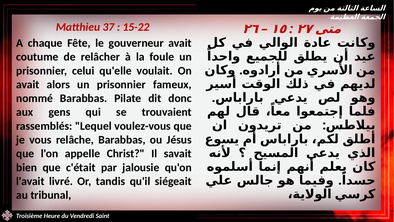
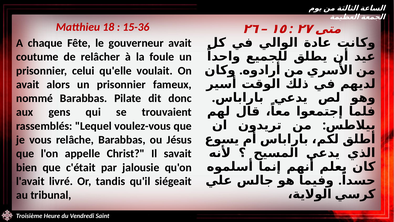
37: 37 -> 18 (108, 27)
15-22: 15-22 -> 15-36 (136, 27)
